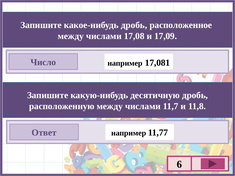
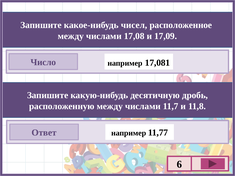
какое-нибудь дробь: дробь -> чисел (134, 25)
